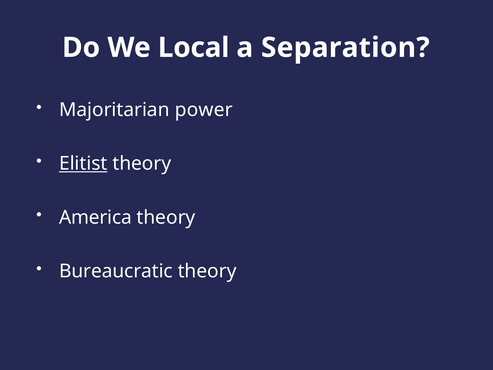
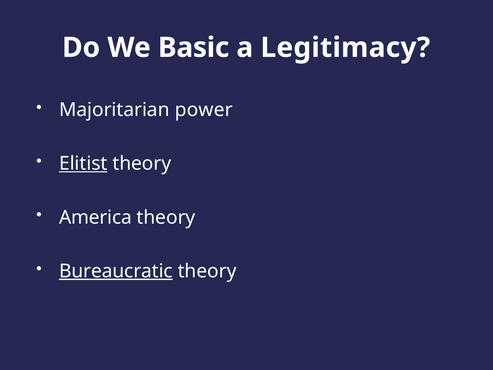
Local: Local -> Basic (194, 48)
Separation: Separation -> Legitimacy (345, 48)
Bureaucratic underline: none -> present (116, 271)
